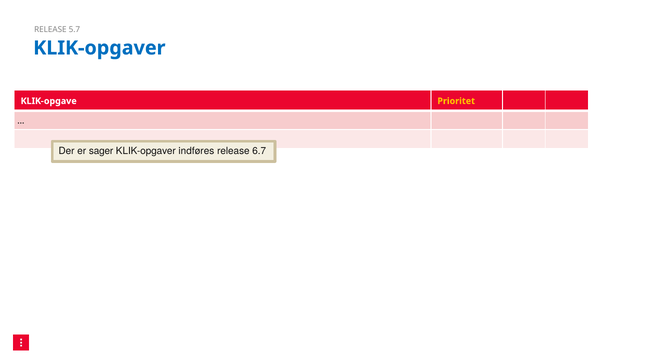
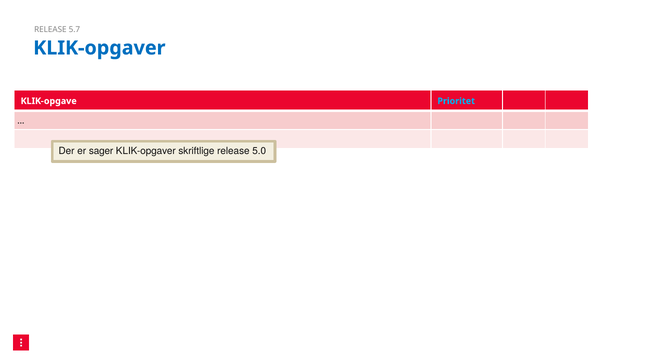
Prioritet colour: yellow -> light blue (456, 101)
indføres: indføres -> skriftlige (196, 151)
6.7: 6.7 -> 5.0 (259, 151)
